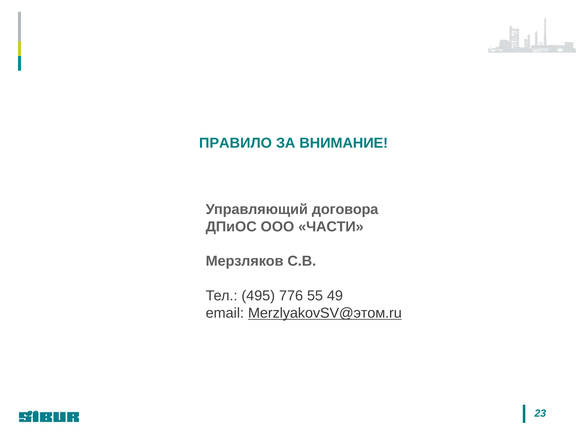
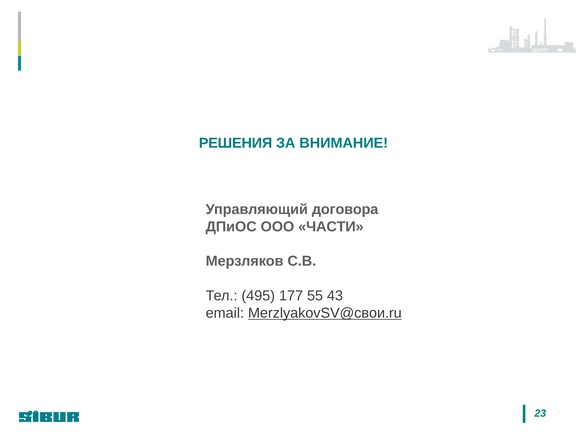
ПРАВИЛО: ПРАВИЛО -> РЕШЕНИЯ (236, 143)
776: 776 -> 177 (291, 296)
49: 49 -> 43 (335, 296)
MerzlyakovSV@этом.ru: MerzlyakovSV@этом.ru -> MerzlyakovSV@свои.ru (325, 313)
